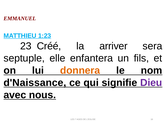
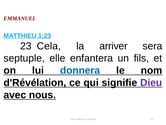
Créé: Créé -> Cela (49, 46)
donnera colour: orange -> blue (80, 70)
d'Naissance: d'Naissance -> d'Révélation (35, 82)
